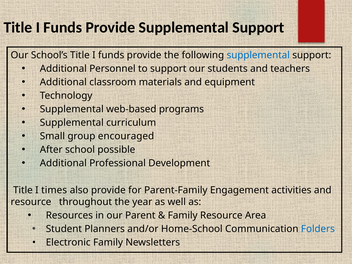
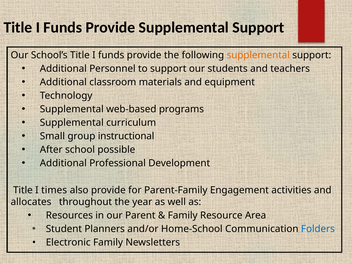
supplemental colour: blue -> orange (258, 55)
encouraged: encouraged -> instructional (126, 136)
resource: resource -> allocates (31, 202)
